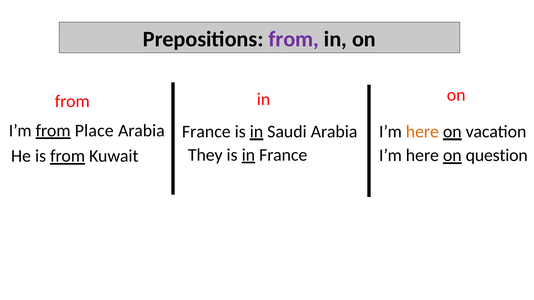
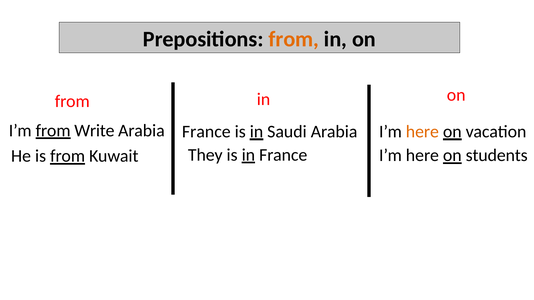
from colour: purple -> orange (294, 39)
Place: Place -> Write (94, 131)
question: question -> students (497, 156)
